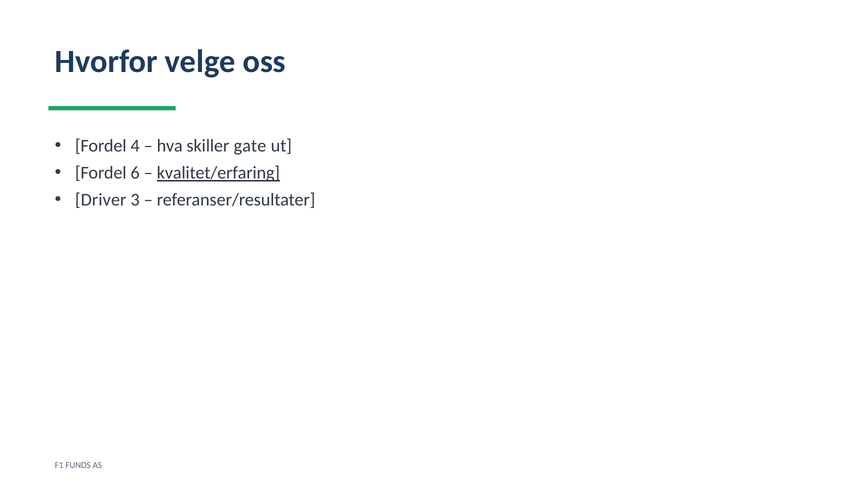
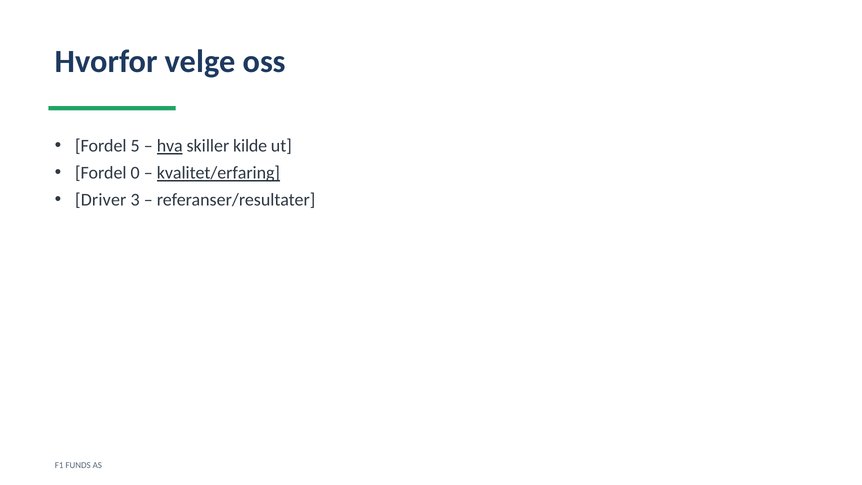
4: 4 -> 5 (135, 146)
hva underline: none -> present (170, 146)
gate: gate -> kilde (250, 146)
6: 6 -> 0 (135, 173)
